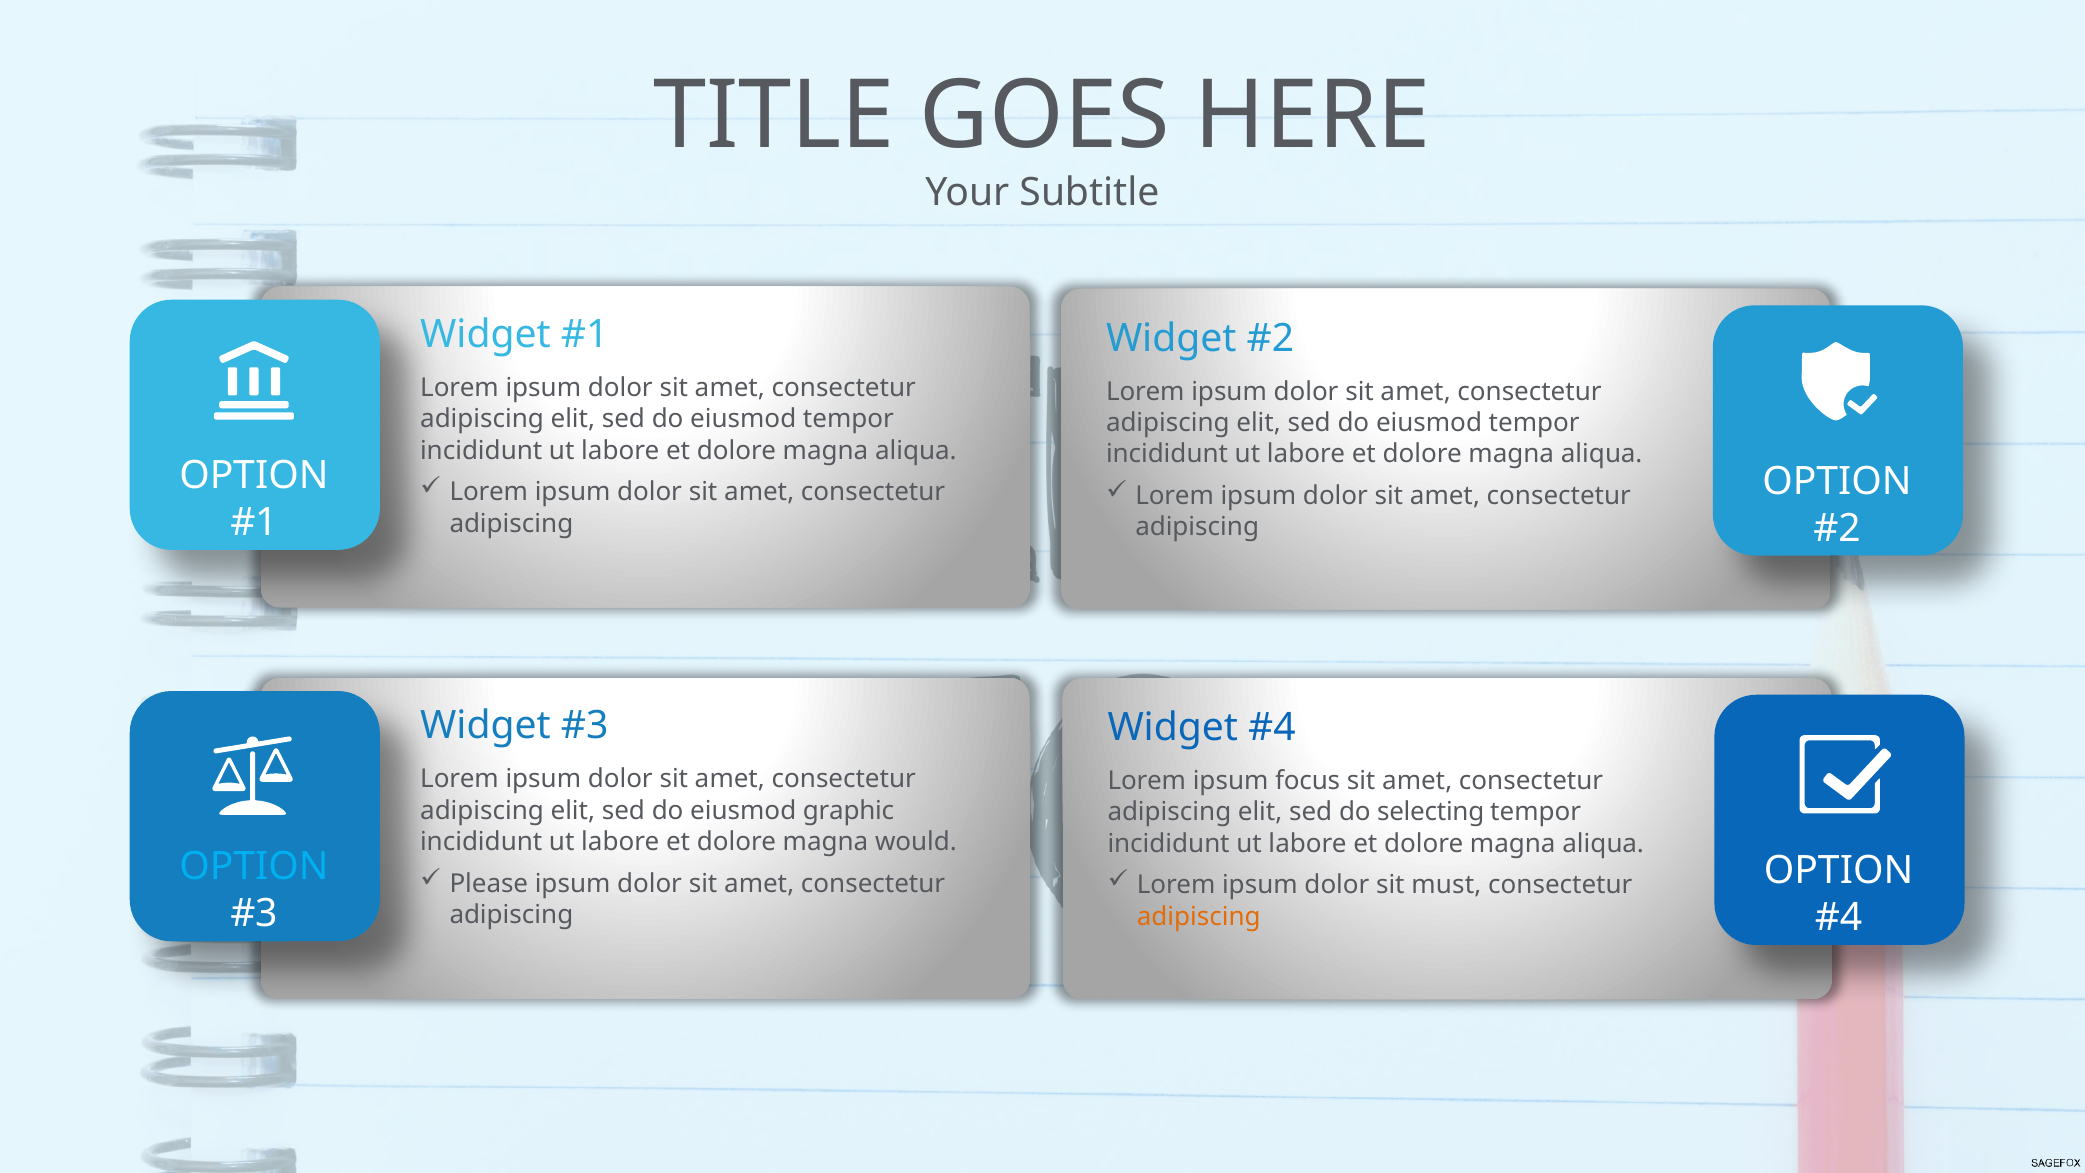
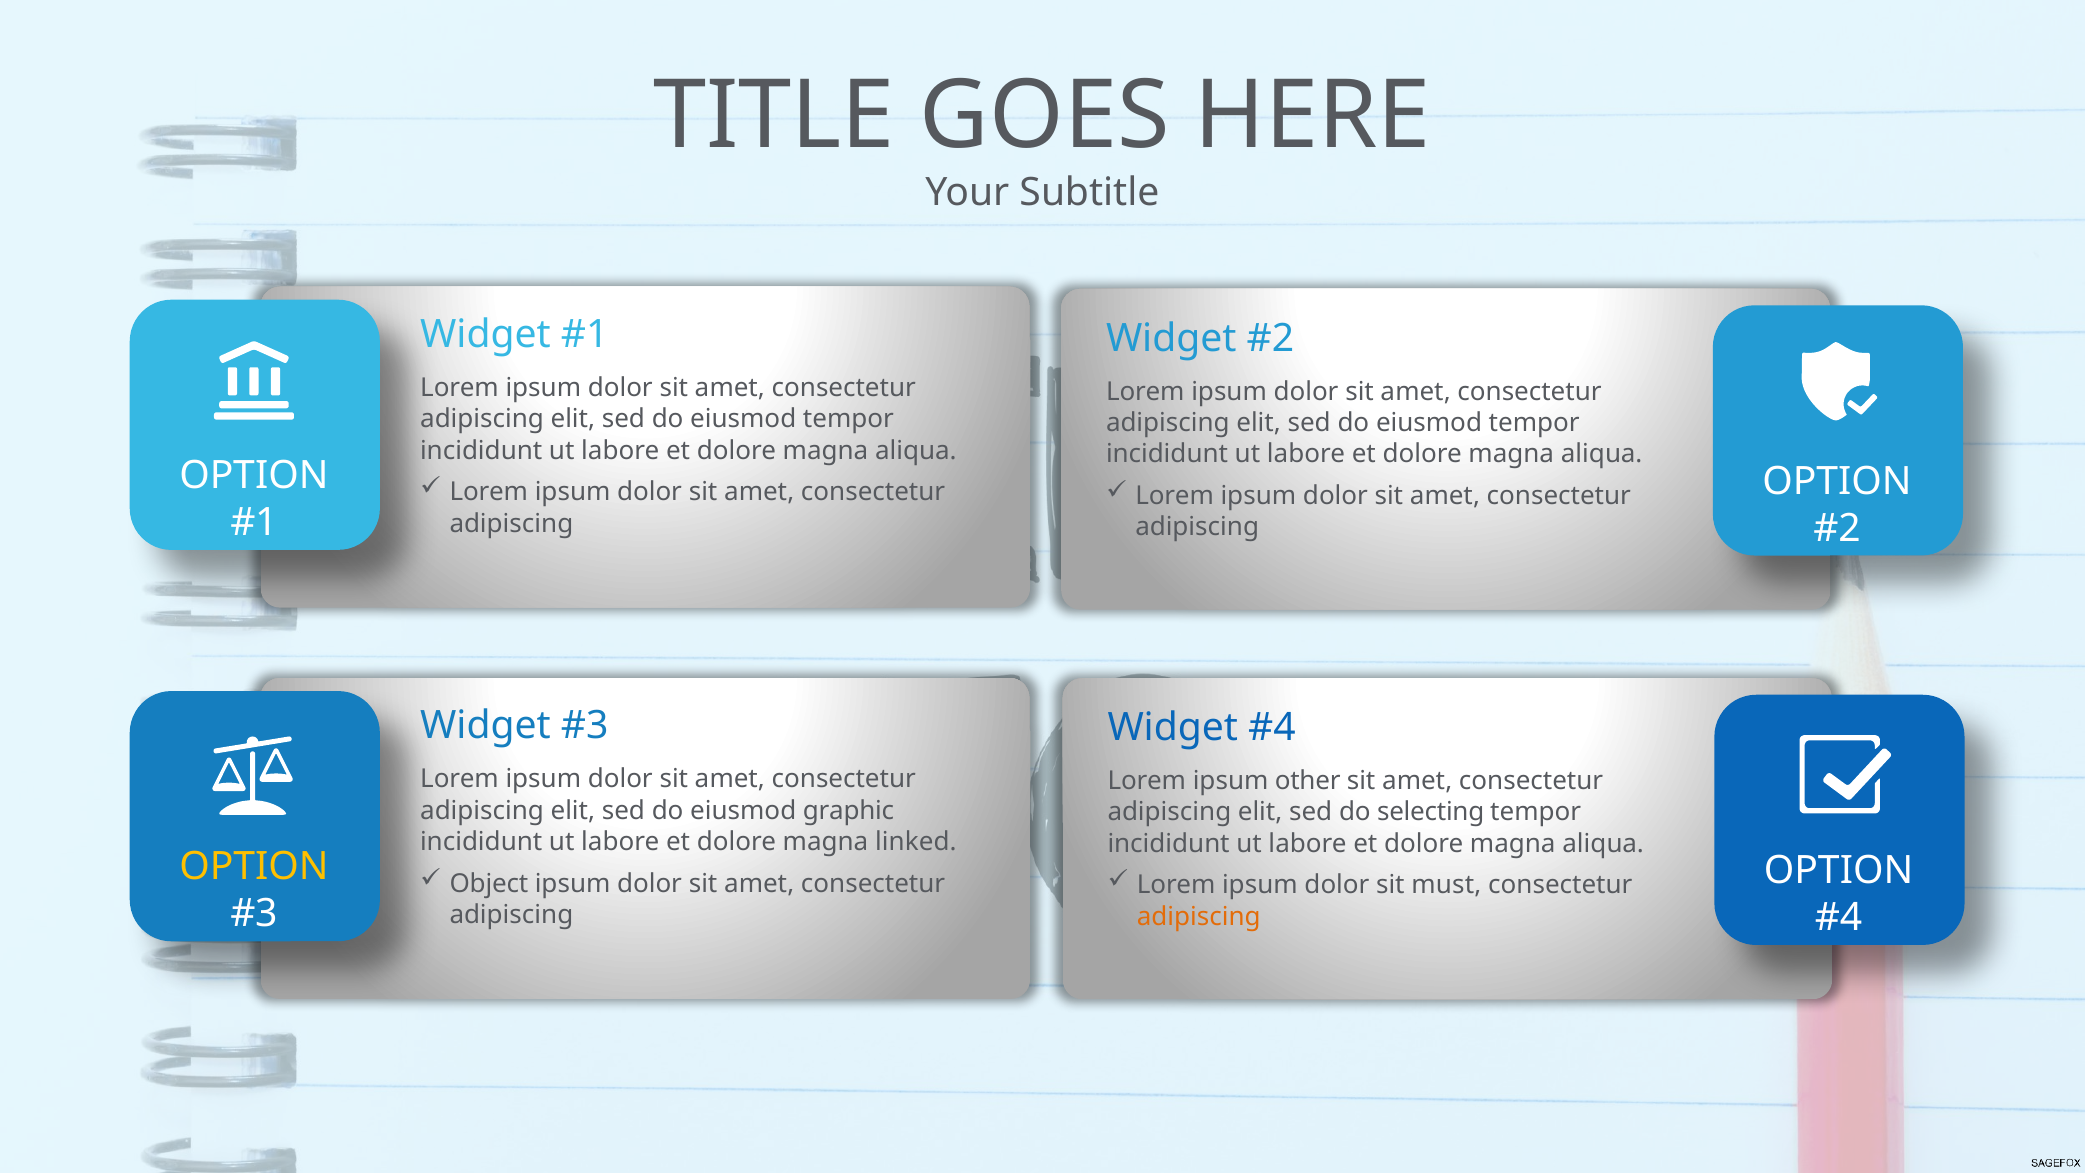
focus: focus -> other (1308, 781)
would: would -> linked (916, 842)
OPTION colour: light blue -> yellow (254, 867)
Please: Please -> Object (489, 883)
